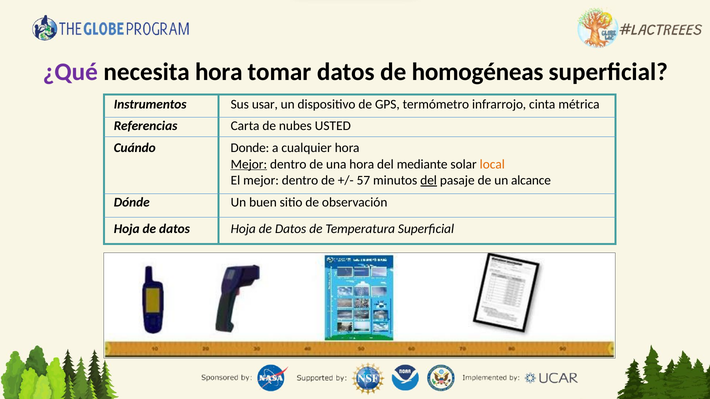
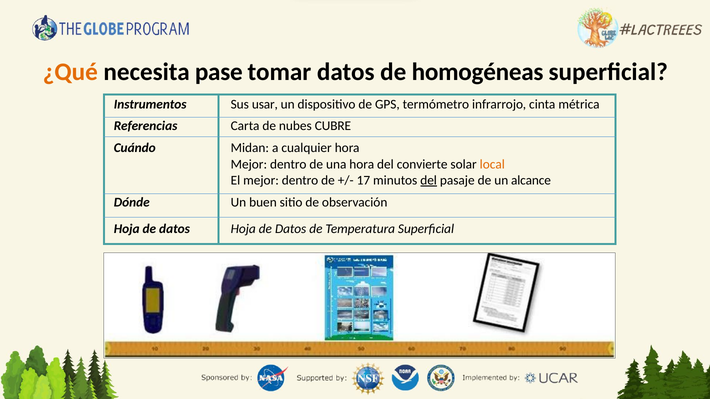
¿Qué colour: purple -> orange (70, 72)
necesita hora: hora -> pase (219, 72)
USTED: USTED -> CUBRE (333, 126)
Donde: Donde -> Midan (250, 148)
Mejor underline: present -> none (249, 164)
mediante: mediante -> convierte (422, 164)
57: 57 -> 17 (363, 181)
